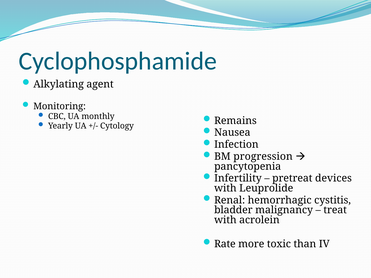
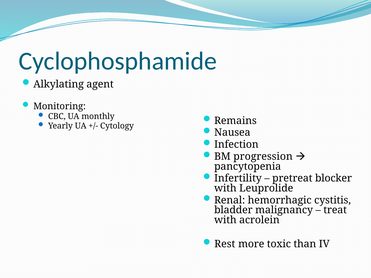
devices: devices -> blocker (334, 178)
Rate: Rate -> Rest (225, 244)
